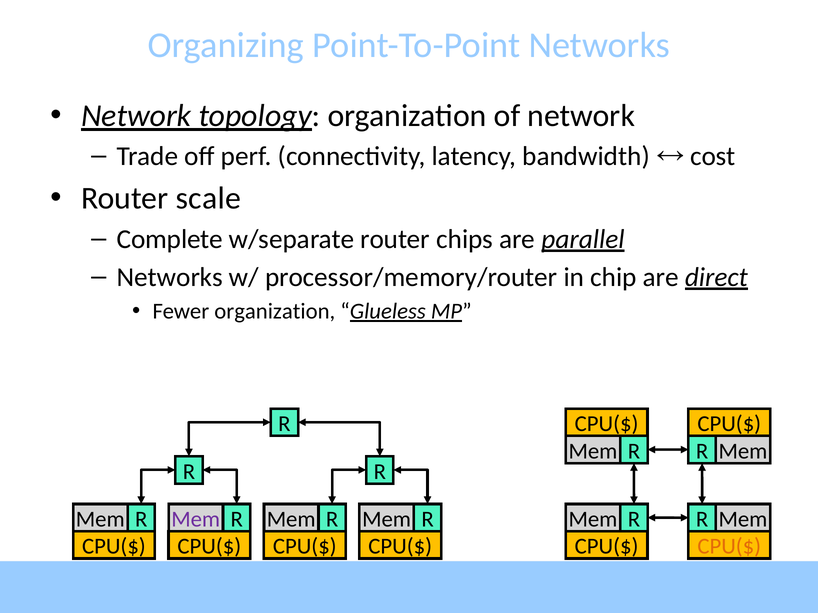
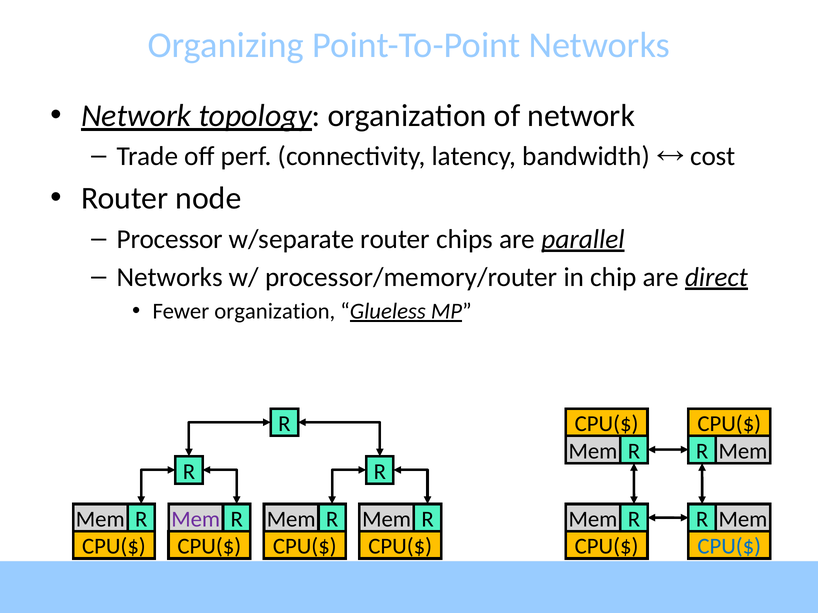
scale: scale -> node (208, 199)
Complete: Complete -> Processor (170, 239)
CPU($ colour: orange -> blue (729, 547)
